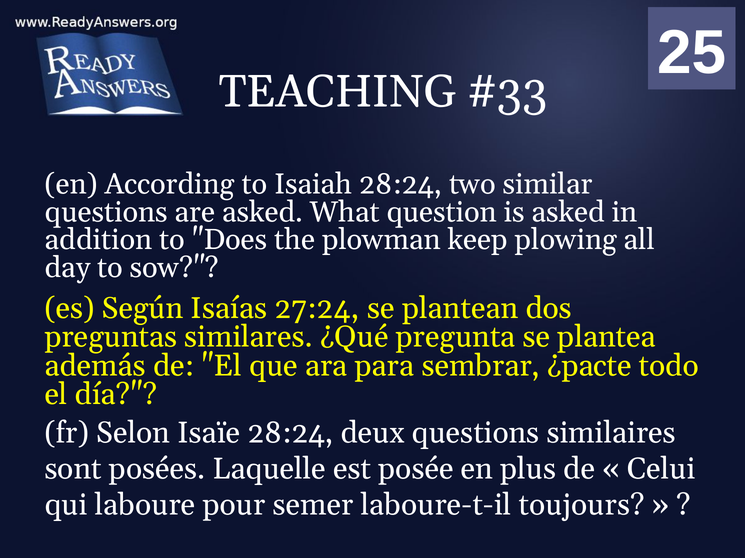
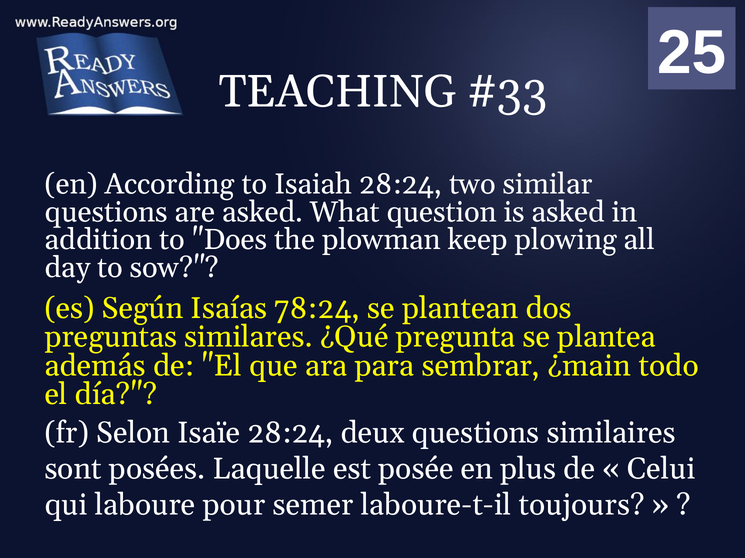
27:24: 27:24 -> 78:24 (317, 309)
¿pacte: ¿pacte -> ¿main (589, 366)
